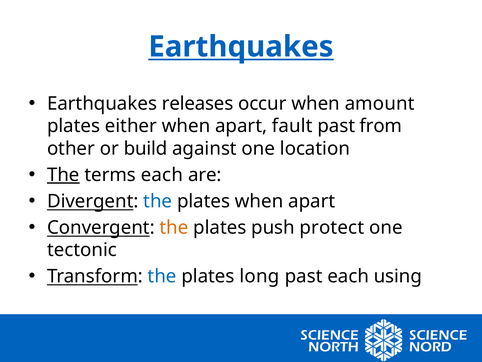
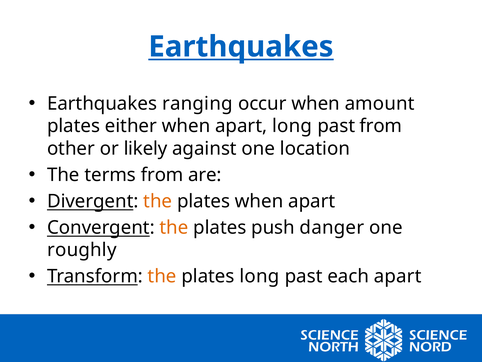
releases: releases -> ranging (197, 103)
apart fault: fault -> long (292, 126)
build: build -> likely (146, 148)
The underline: present -> none (63, 175)
terms each: each -> from (162, 175)
the colour: blue -> orange (158, 201)
protect: protect -> danger (332, 227)
tectonic: tectonic -> roughly (82, 250)
the colour: blue -> orange (162, 276)
each using: using -> apart (398, 276)
